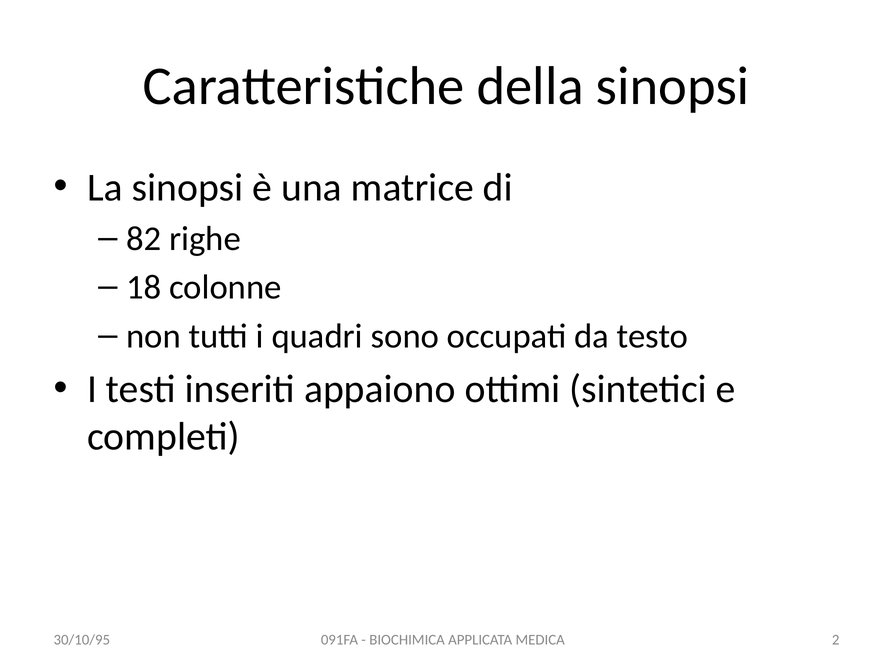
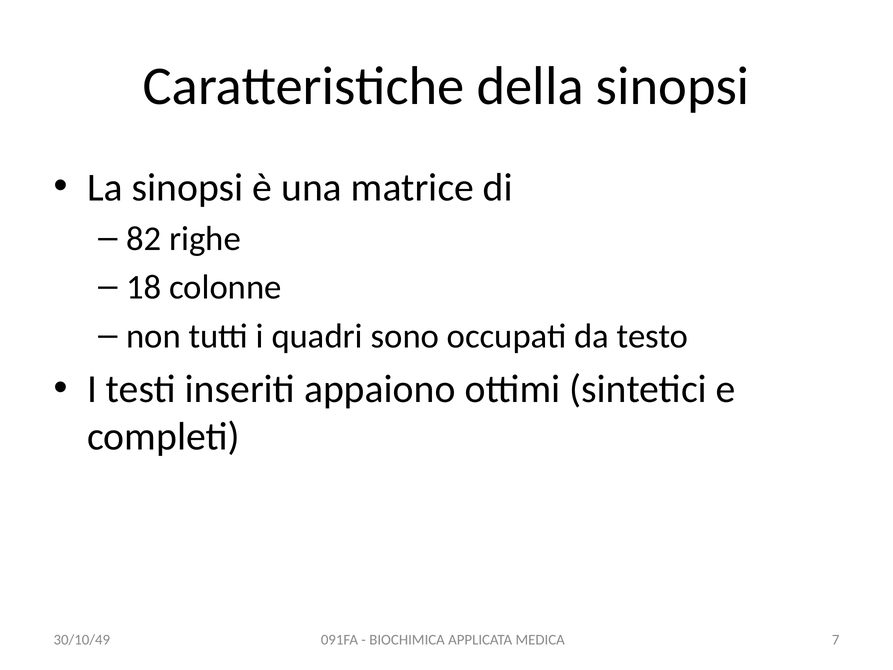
2: 2 -> 7 (836, 639)
30/10/95: 30/10/95 -> 30/10/49 (82, 640)
